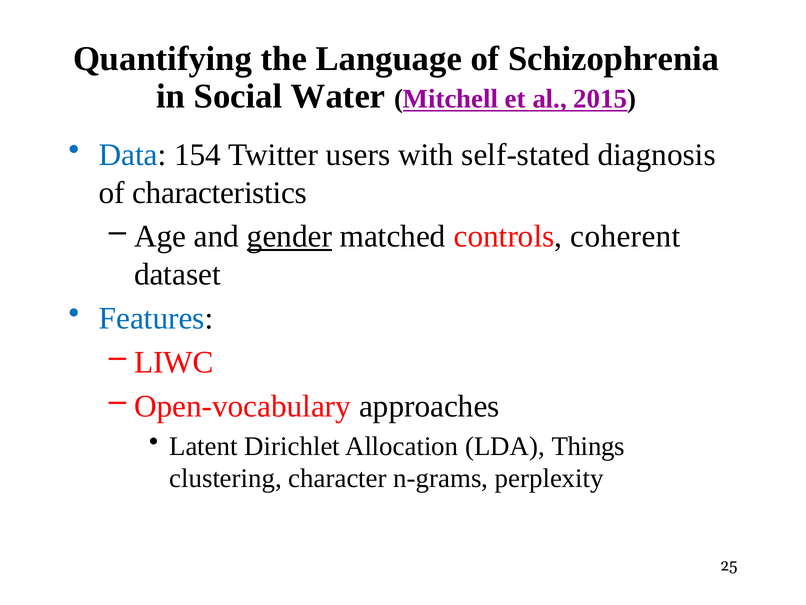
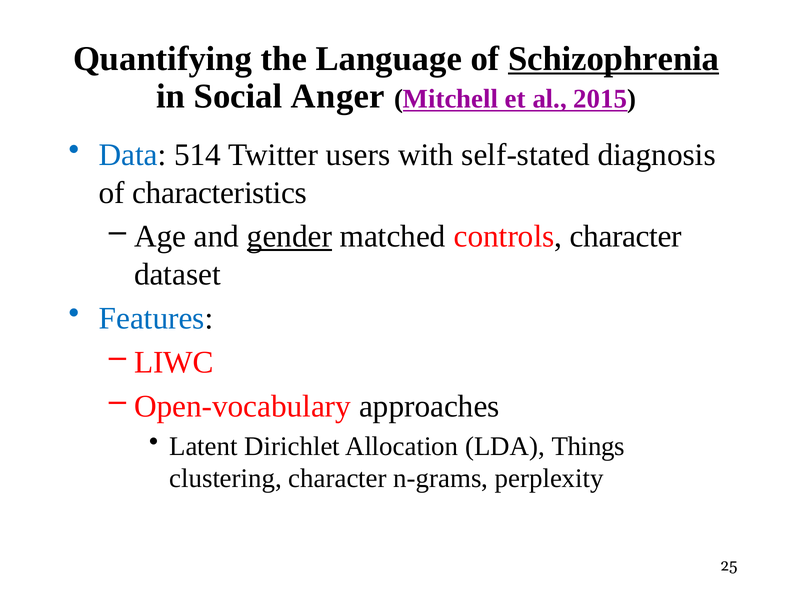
Schizophrenia underline: none -> present (614, 59)
Water: Water -> Anger (338, 96)
154: 154 -> 514 (198, 155)
controls coherent: coherent -> character (626, 236)
